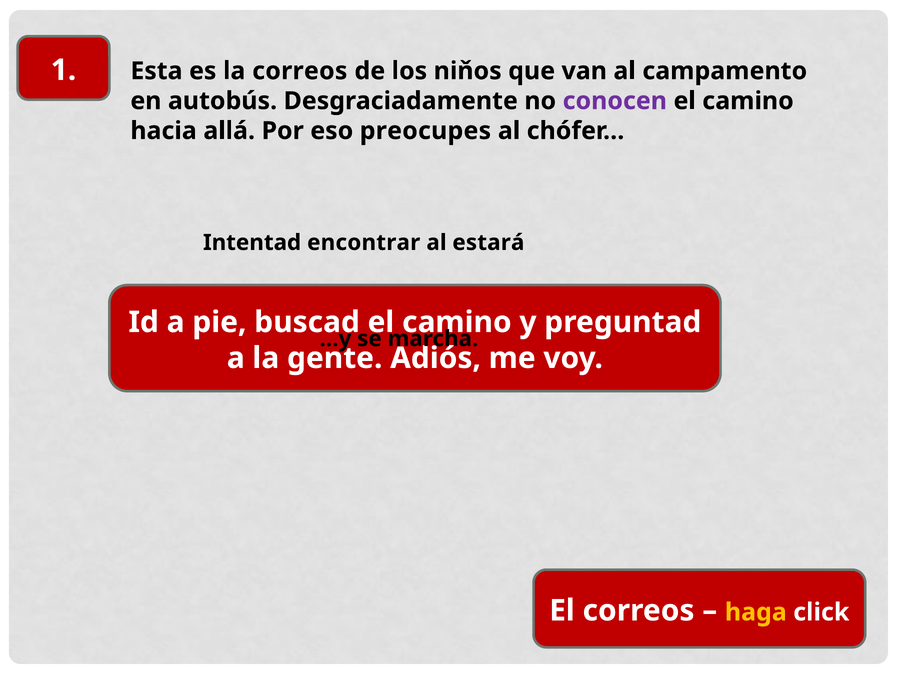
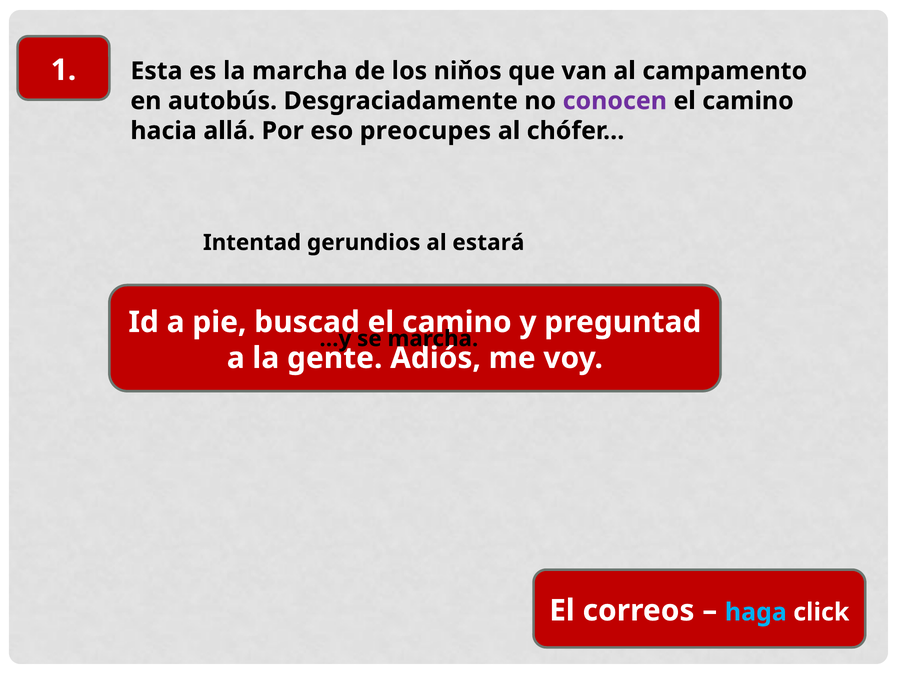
la correos: correos -> marcha (300, 71)
encontrar: encontrar -> gerundios (364, 242)
haga colour: yellow -> light blue (756, 612)
